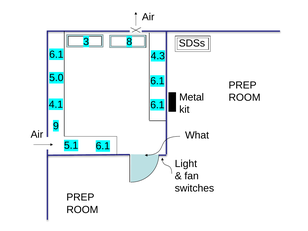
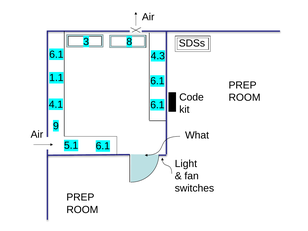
5.0: 5.0 -> 1.1 (56, 78)
Metal: Metal -> Code (192, 97)
